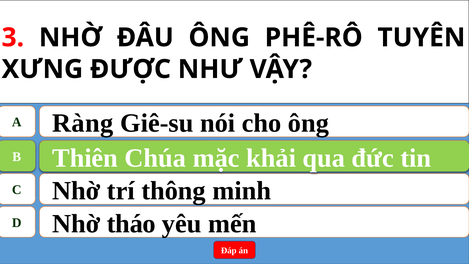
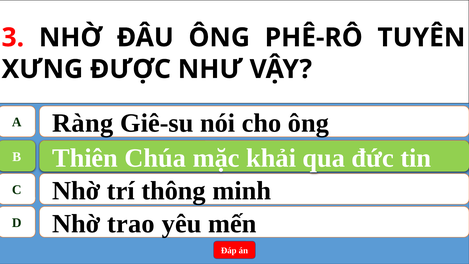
tháo: tháo -> trao (131, 224)
